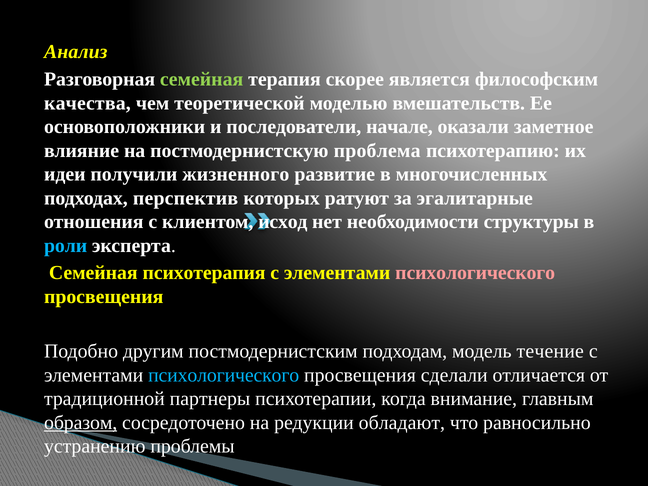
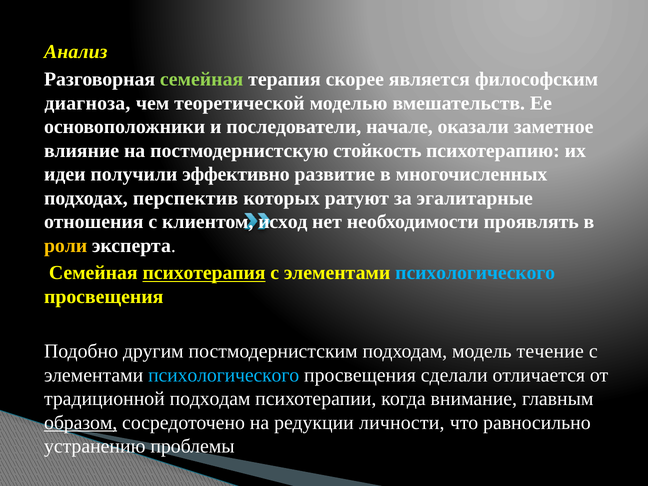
качества: качества -> диагноза (87, 103)
проблема: проблема -> стойкость (377, 150)
жизненного: жизненного -> эффективно (236, 174)
структуры: структуры -> проявлять (531, 222)
роли colour: light blue -> yellow (66, 245)
психотерапия underline: none -> present (204, 273)
психологического colour: pink -> light blue (475, 273)
традиционной партнеры: партнеры -> подходам (210, 399)
обладают: обладают -> личности (402, 423)
